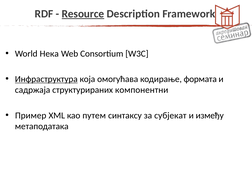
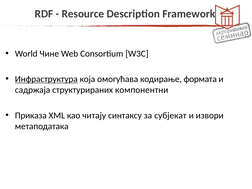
Resource underline: present -> none (83, 14)
Нека: Нека -> Чине (49, 54)
Пример: Пример -> Приказа (31, 115)
путем: путем -> читају (94, 115)
између: између -> извори (210, 115)
